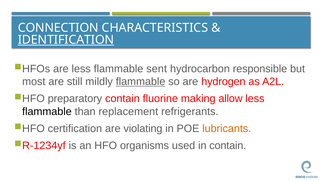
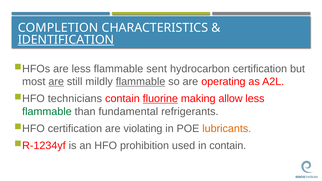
CONNECTION: CONNECTION -> COMPLETION (58, 28)
hydrocarbon responsible: responsible -> certification (260, 69)
are underline: none -> present (56, 82)
hydrogen: hydrogen -> operating (223, 82)
preparatory: preparatory -> technicians (75, 99)
fluorine underline: none -> present (160, 99)
flammable colour: black -> green (47, 112)
replacement: replacement -> fundamental (128, 112)
organisms: organisms -> prohibition (144, 146)
